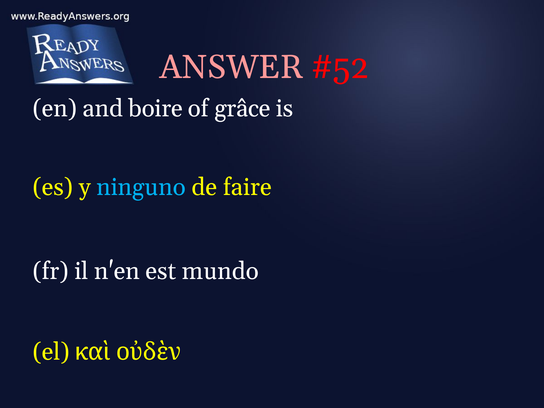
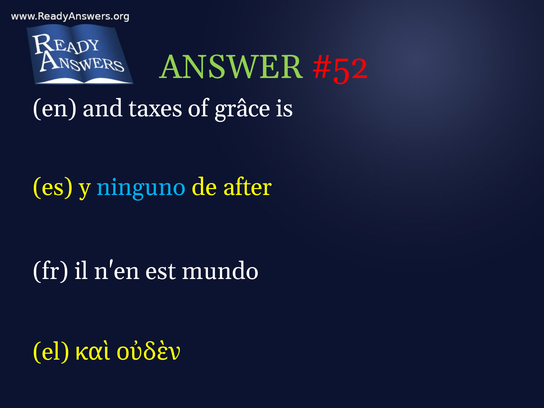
ANSWER colour: pink -> light green (232, 67)
boire: boire -> taxes (156, 108)
faire: faire -> after (248, 187)
